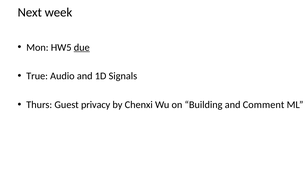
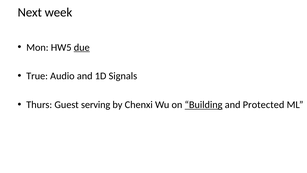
privacy: privacy -> serving (96, 105)
Building underline: none -> present (204, 105)
Comment: Comment -> Protected (264, 105)
